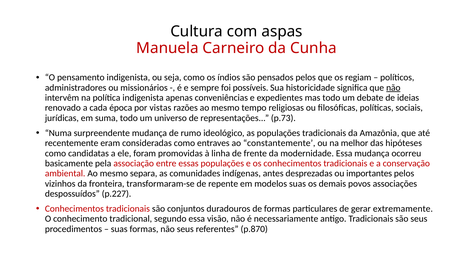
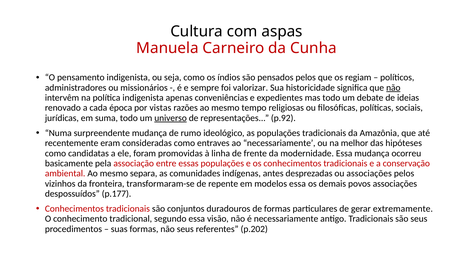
possíveis: possíveis -> valorizar (250, 88)
universo underline: none -> present (171, 118)
p.73: p.73 -> p.92 (283, 118)
ao constantemente: constantemente -> necessariamente (279, 143)
ou importantes: importantes -> associações (369, 174)
modelos suas: suas -> essa (298, 184)
p.227: p.227 -> p.177 (116, 194)
p.870: p.870 -> p.202 (254, 229)
